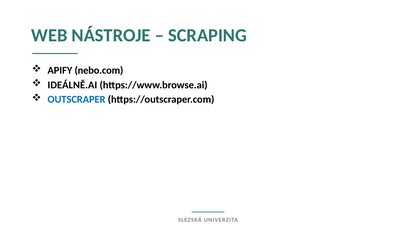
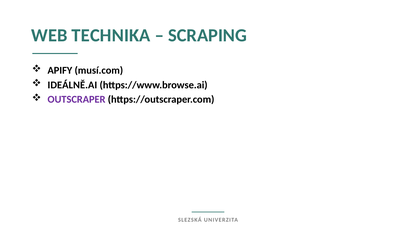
NÁSTROJE: NÁSTROJE -> TECHNIKA (111, 36)
nebo.com: nebo.com -> musí.com (99, 70)
OUTSCRAPER colour: blue -> purple (77, 99)
